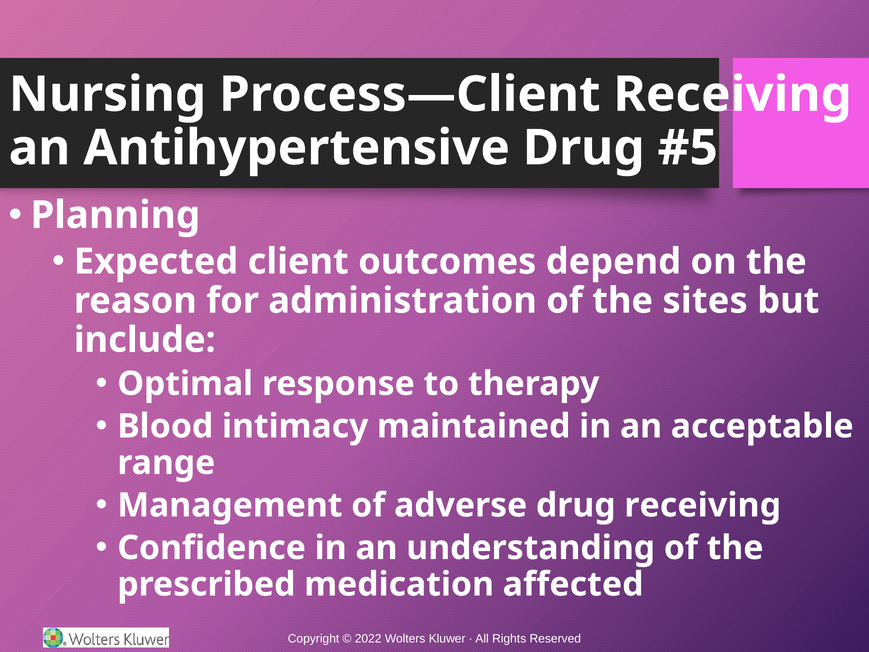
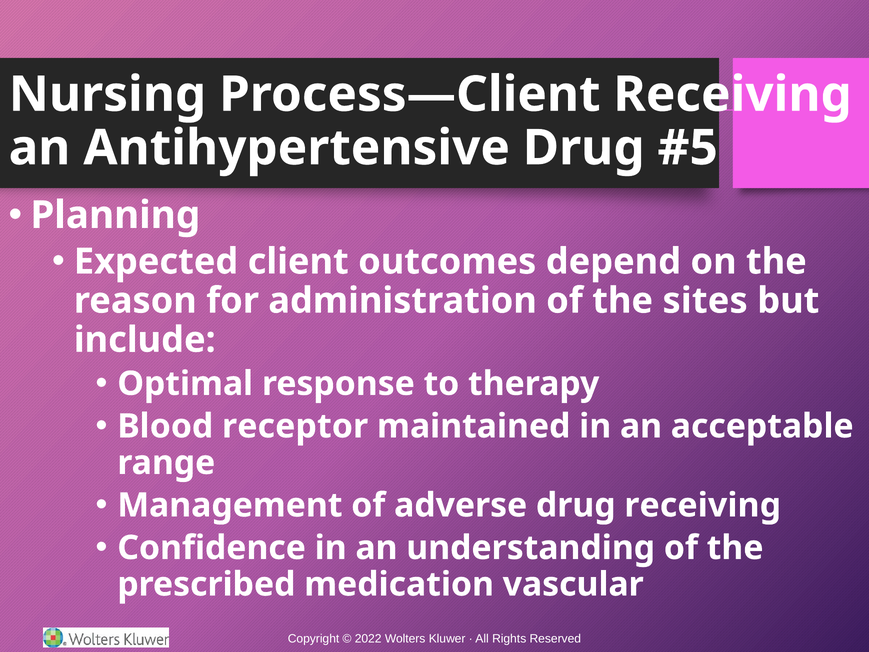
intimacy: intimacy -> receptor (295, 426)
affected: affected -> vascular (573, 584)
